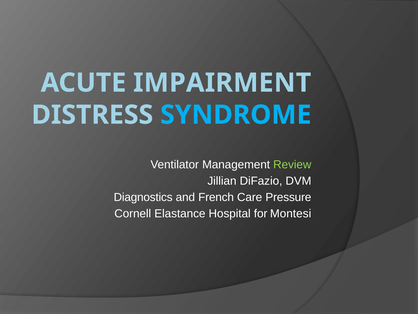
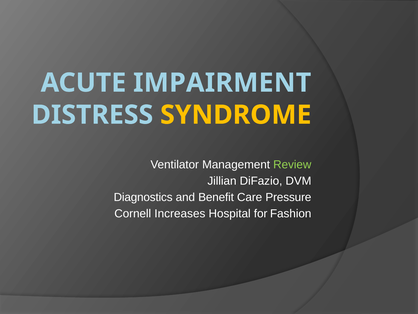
SYNDROME colour: light blue -> yellow (236, 115)
French: French -> Benefit (216, 197)
Elastance: Elastance -> Increases (180, 213)
Montesi: Montesi -> Fashion (291, 213)
